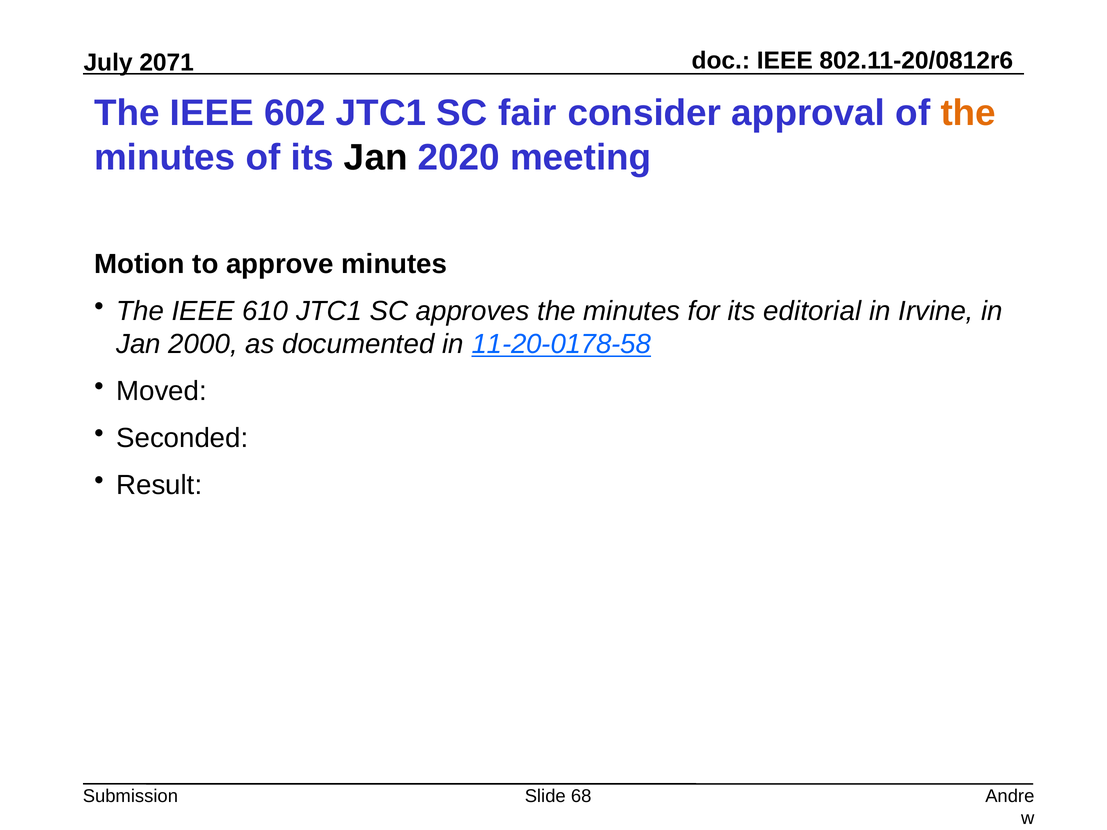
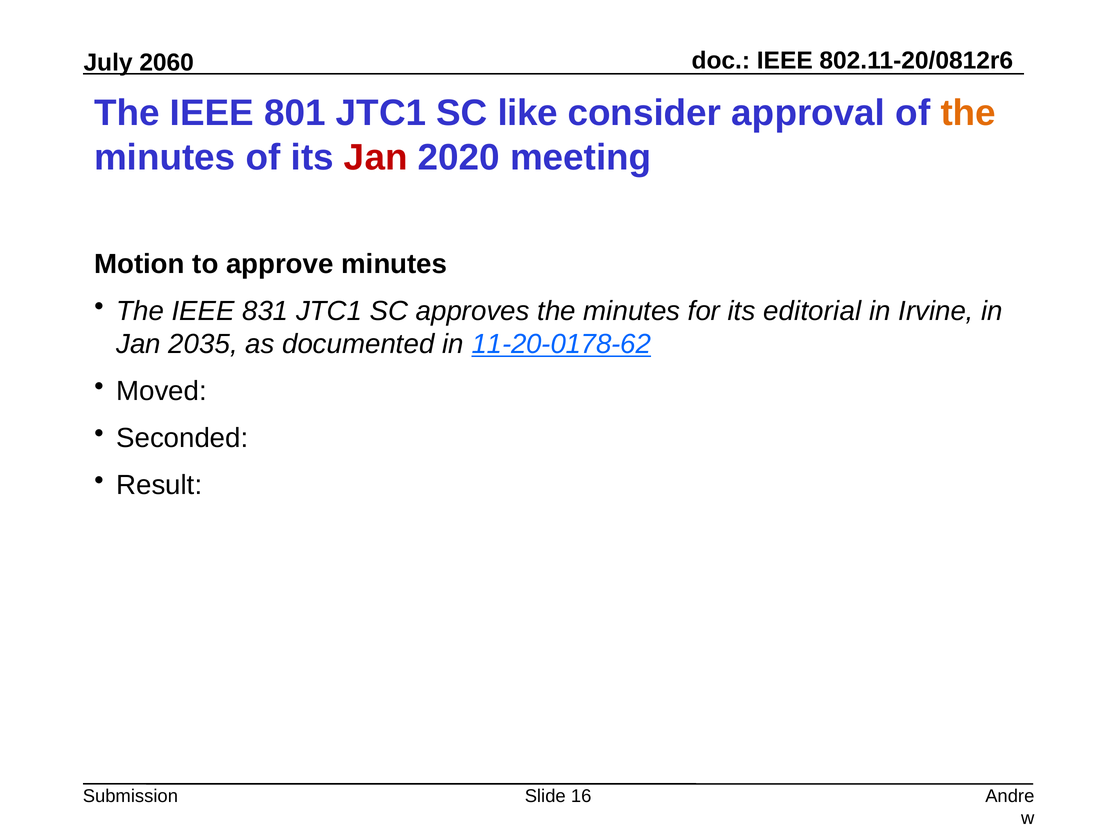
2071: 2071 -> 2060 (167, 63)
602: 602 -> 801 (295, 113)
fair: fair -> like (528, 113)
Jan colour: black -> red (376, 158)
610: 610 -> 831 (265, 311)
2000: 2000 -> 2035 (203, 344)
11-20-0178-58: 11-20-0178-58 -> 11-20-0178-62 (561, 344)
68: 68 -> 16 (581, 796)
